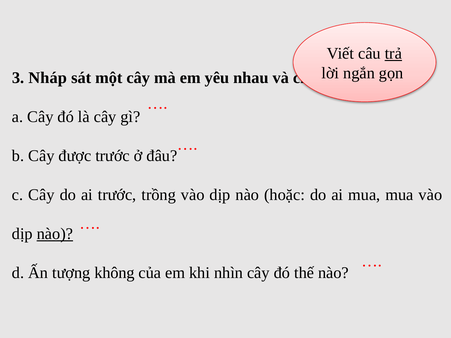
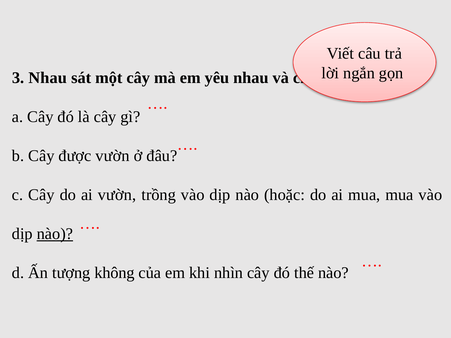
trả underline: present -> none (393, 54)
3 Nháp: Nháp -> Nhau (48, 78)
được trước: trước -> vườn (113, 156)
ai trước: trước -> vườn (117, 195)
